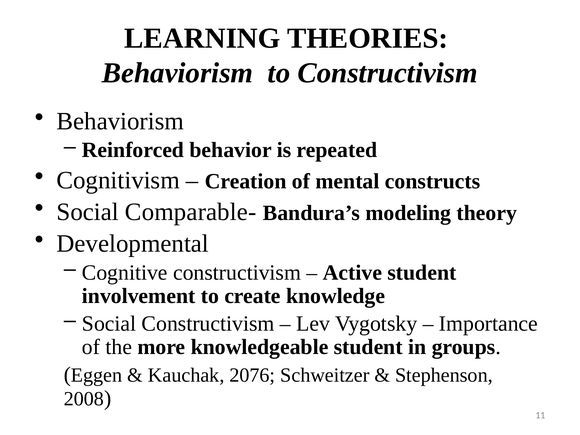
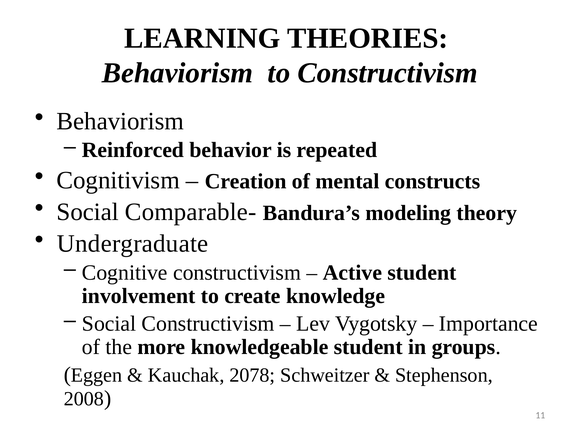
Developmental: Developmental -> Undergraduate (133, 244)
2076: 2076 -> 2078 (252, 375)
